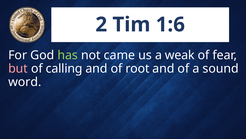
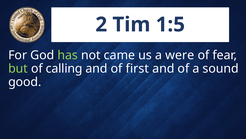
1:6: 1:6 -> 1:5 (170, 24)
weak: weak -> were (180, 55)
but colour: pink -> light green (18, 68)
root: root -> first (137, 68)
word: word -> good (25, 82)
